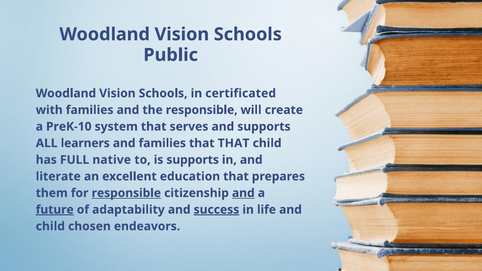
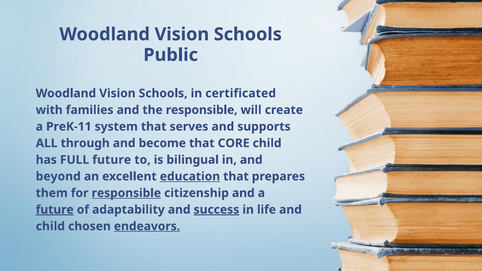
PreK-10: PreK-10 -> PreK-11 (69, 127)
learners: learners -> through (85, 143)
and families: families -> become (162, 143)
that THAT: THAT -> CORE (234, 143)
FULL native: native -> future (112, 160)
is supports: supports -> bilingual (193, 160)
literate: literate -> beyond (58, 177)
education underline: none -> present (190, 177)
and underline: present -> none (243, 193)
endeavors underline: none -> present (147, 226)
